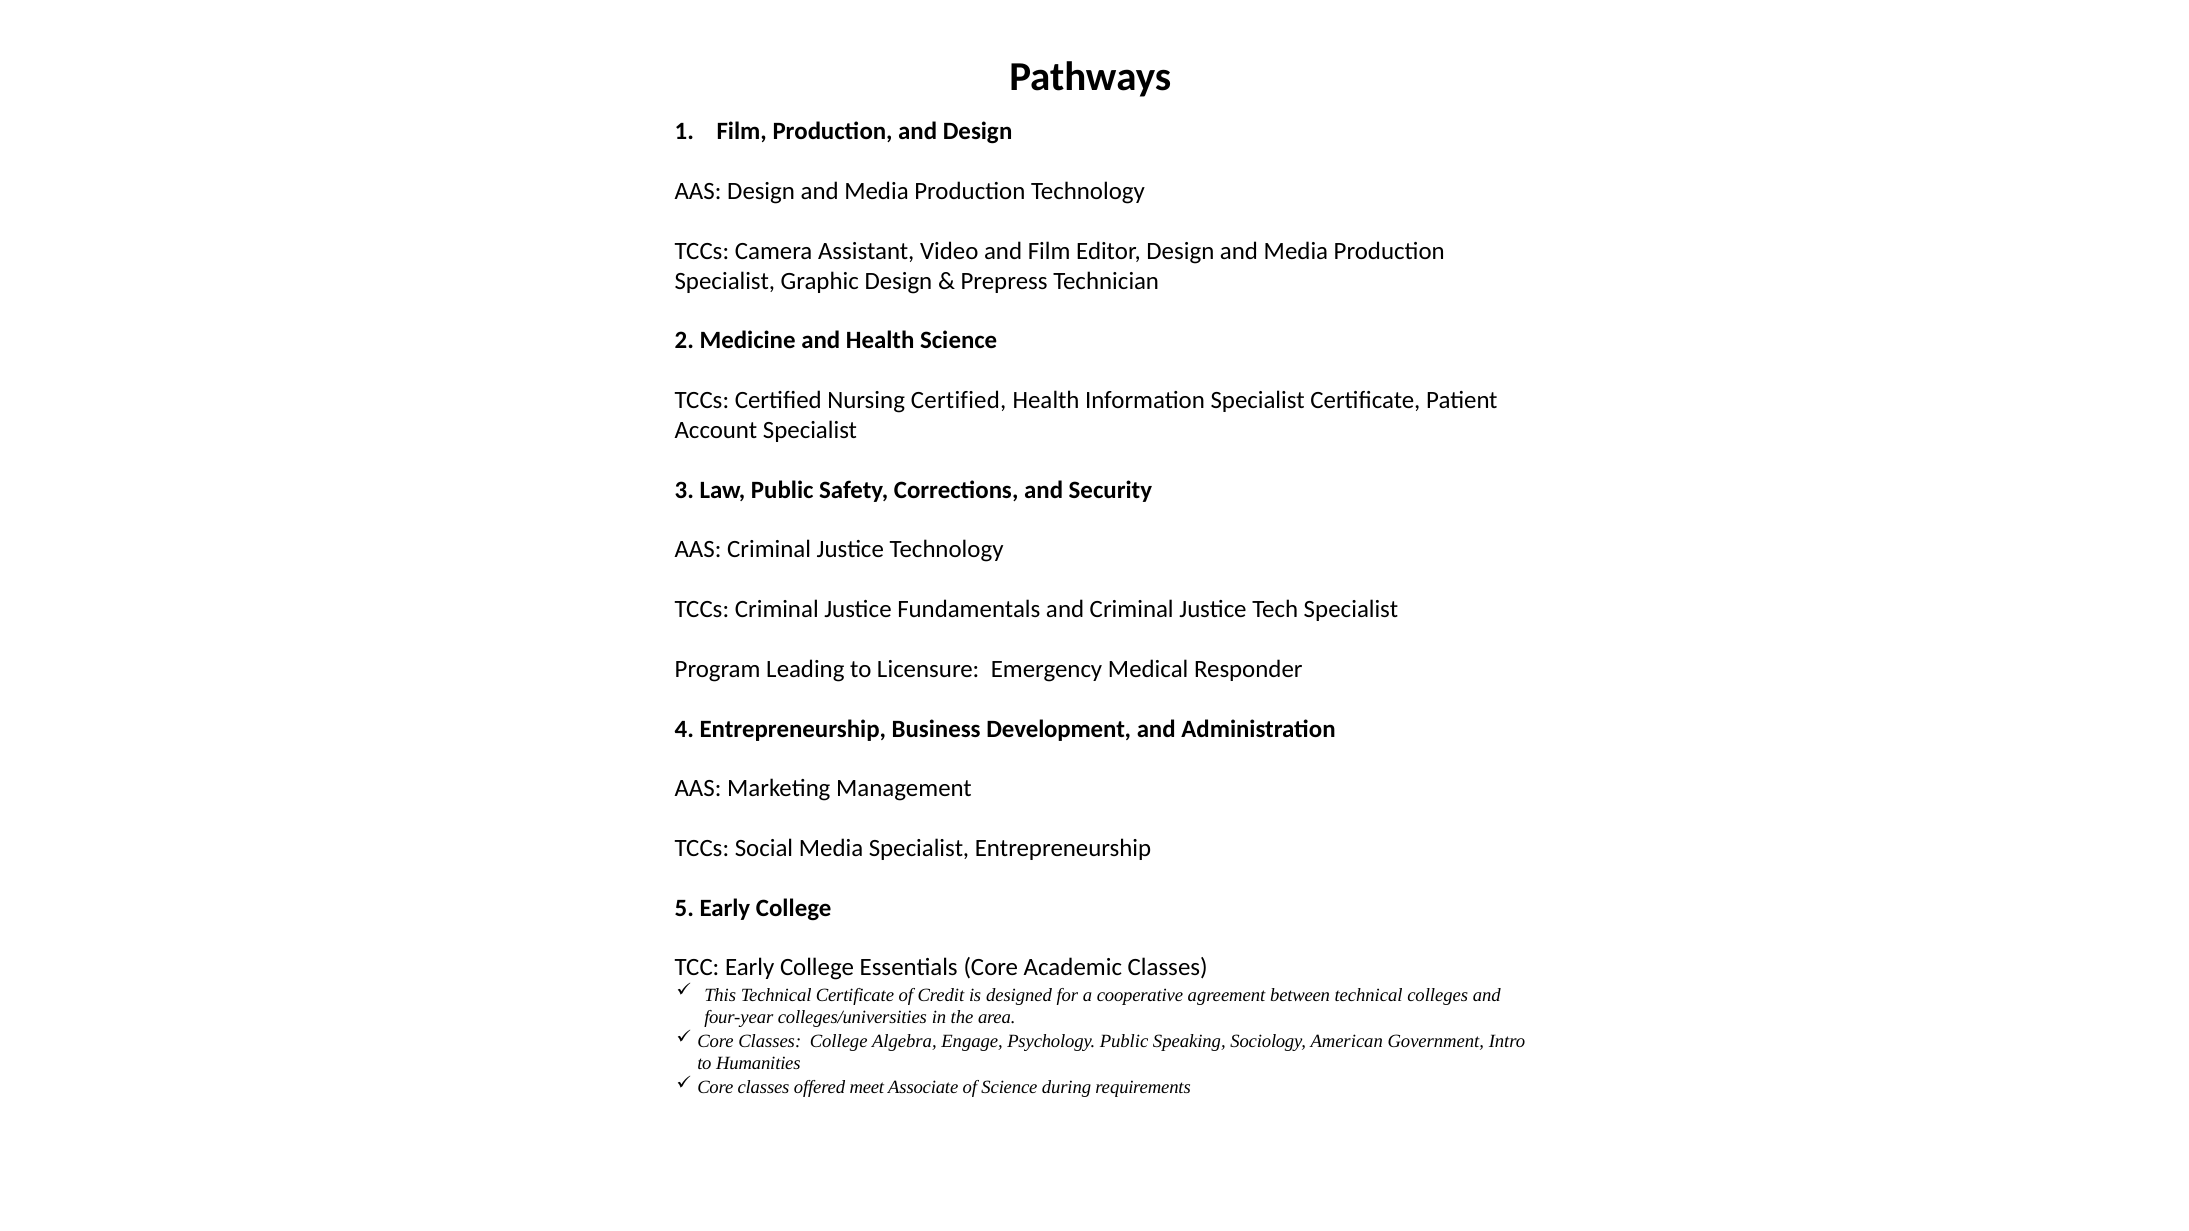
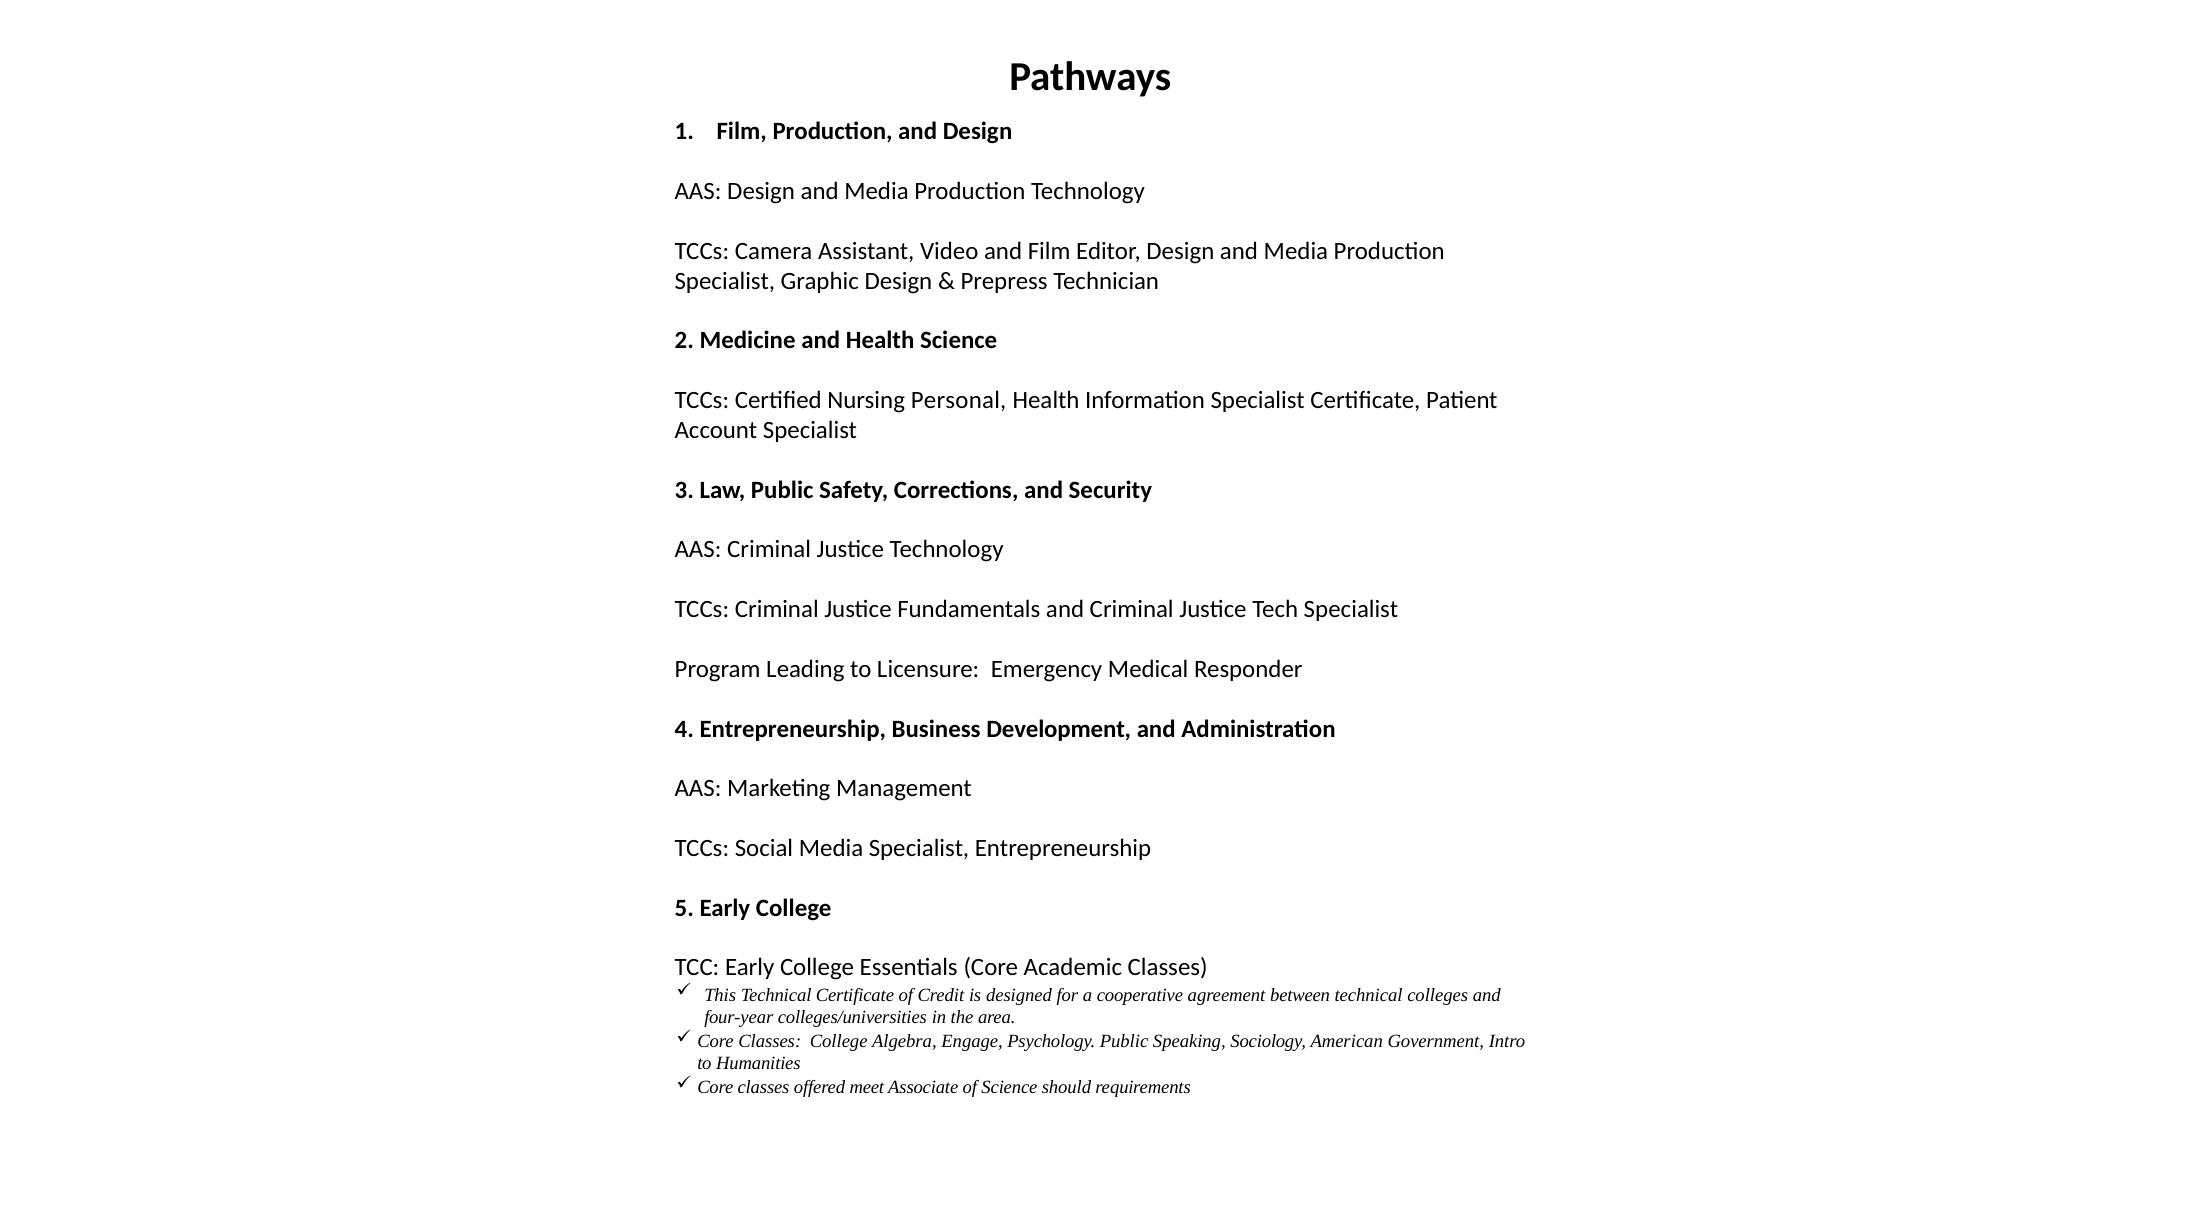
Nursing Certified: Certified -> Personal (959, 401)
during: during -> should (1066, 1088)
